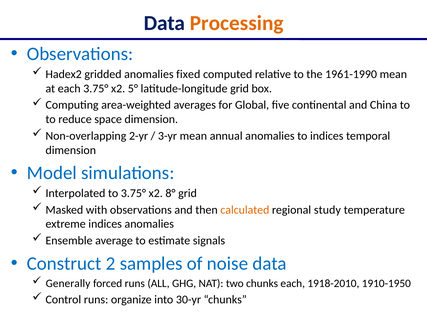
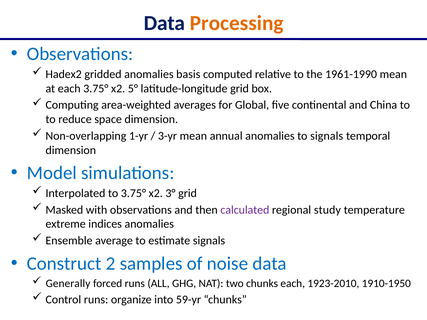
fixed: fixed -> basis (188, 74)
2-yr: 2-yr -> 1-yr (139, 136)
to indices: indices -> signals (327, 136)
8°: 8° -> 3° (170, 193)
calculated colour: orange -> purple (245, 210)
1918-2010: 1918-2010 -> 1923-2010 (333, 284)
30-yr: 30-yr -> 59-yr (189, 300)
